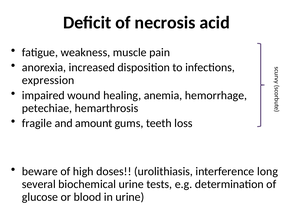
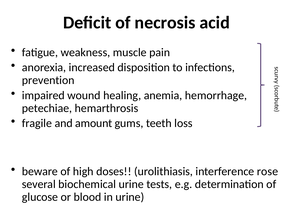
expression: expression -> prevention (48, 80)
long: long -> rose (268, 171)
